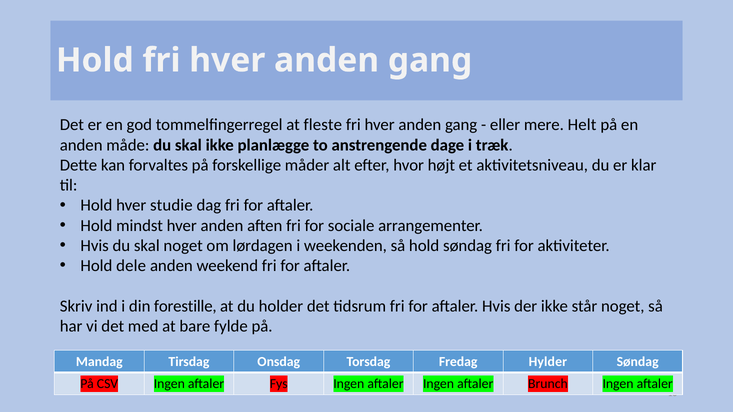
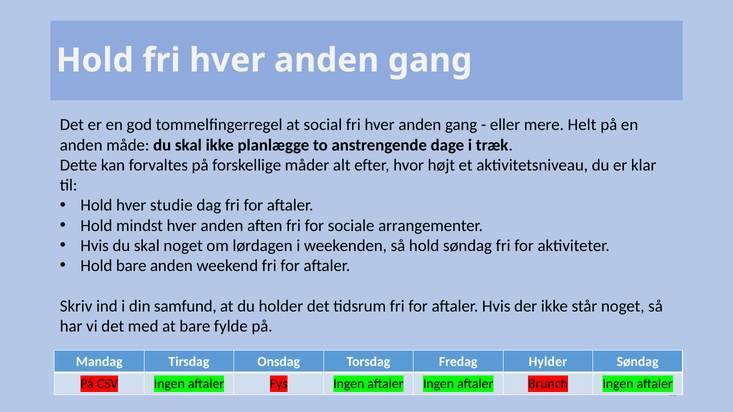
fleste: fleste -> social (323, 125)
Hold dele: dele -> bare (131, 266)
forestille: forestille -> samfund (185, 306)
